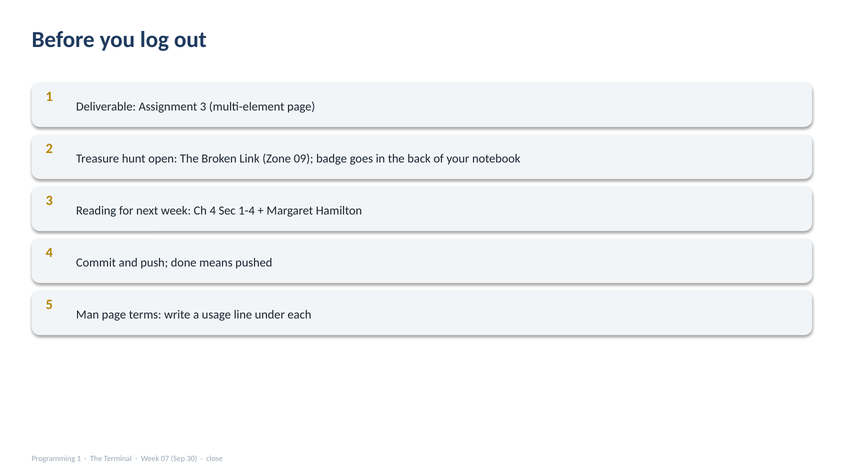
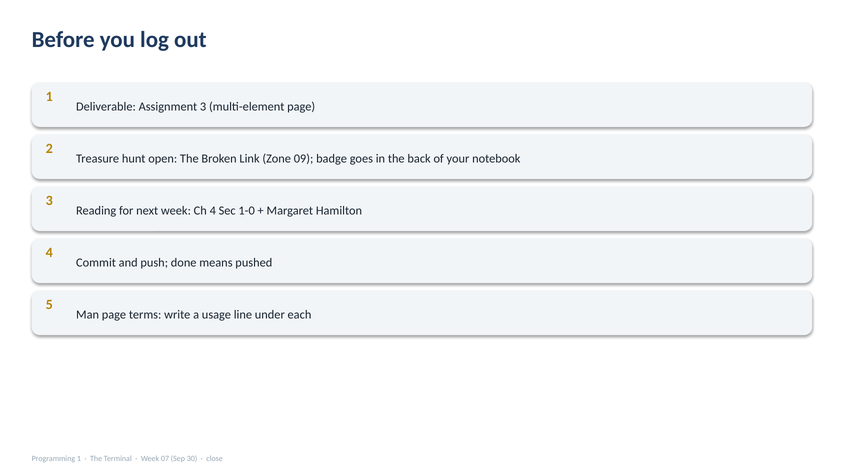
1-4: 1-4 -> 1-0 (247, 211)
